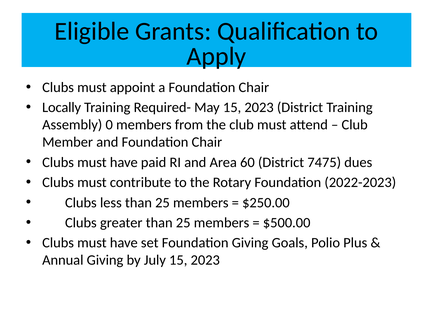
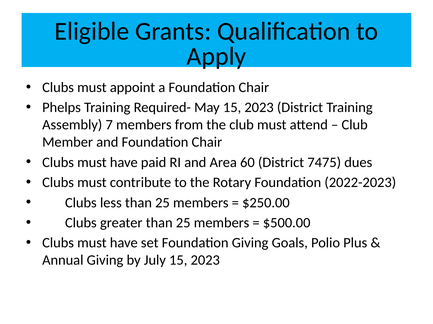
Locally: Locally -> Phelps (62, 108)
0: 0 -> 7 (109, 125)
